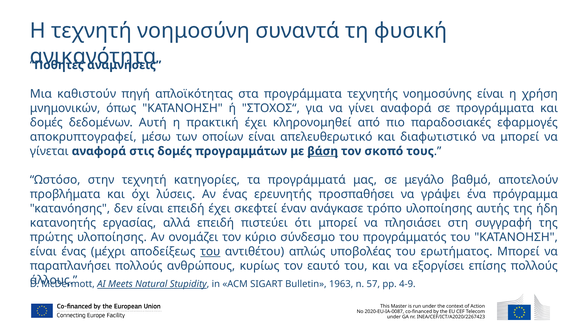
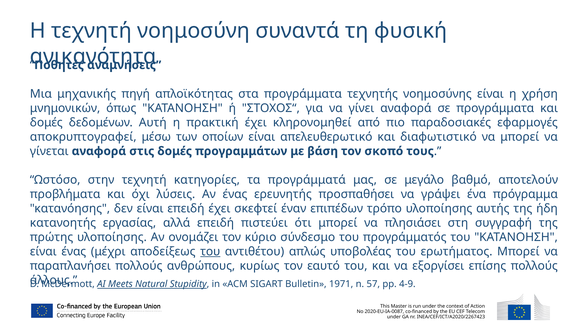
καθιστούν: καθιστούν -> μηχανικής (87, 94)
βάση underline: present -> none (323, 151)
ανάγκασε: ανάγκασε -> επιπέδων (337, 208)
1963: 1963 -> 1971 (341, 284)
